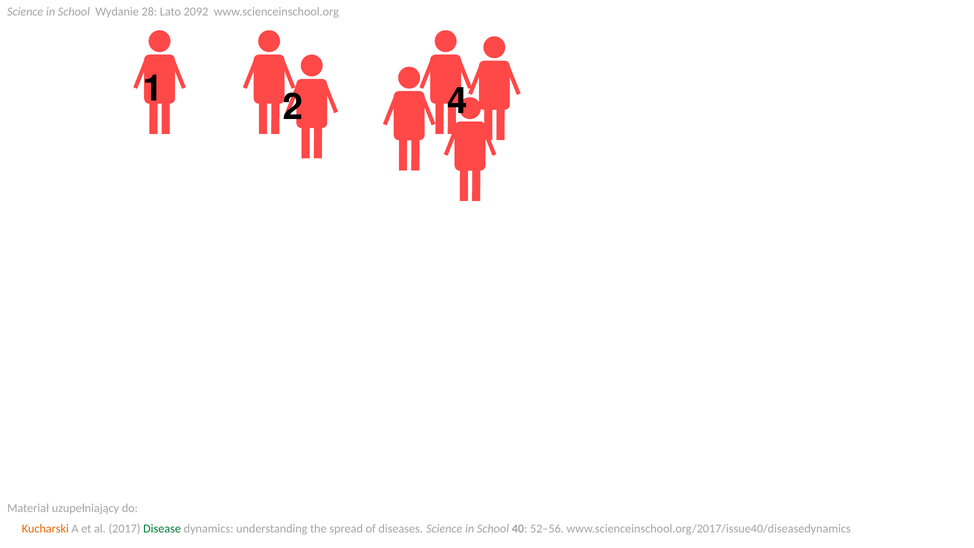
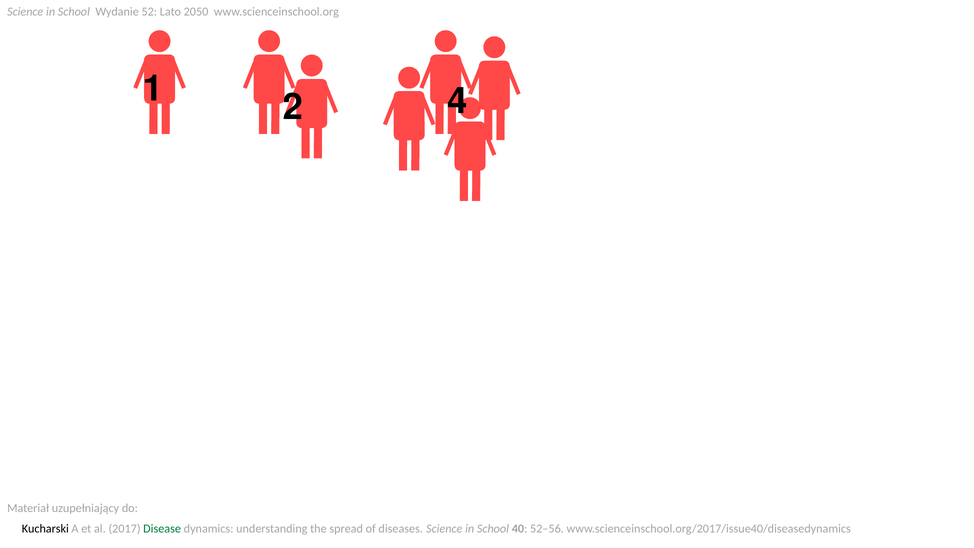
28: 28 -> 52 (149, 12)
2092: 2092 -> 2050 (196, 12)
Kucharski colour: orange -> black (45, 529)
